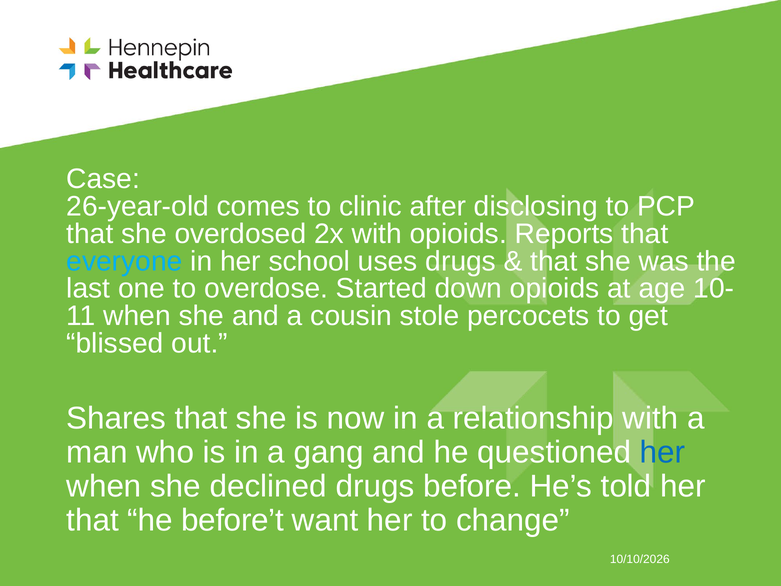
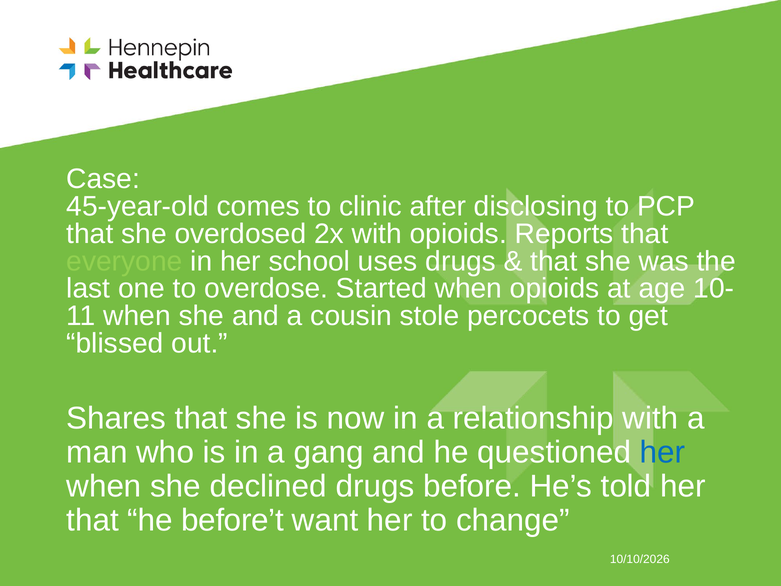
26-year-old: 26-year-old -> 45-year-old (138, 206)
everyone colour: light blue -> light green (124, 261)
Started down: down -> when (468, 289)
